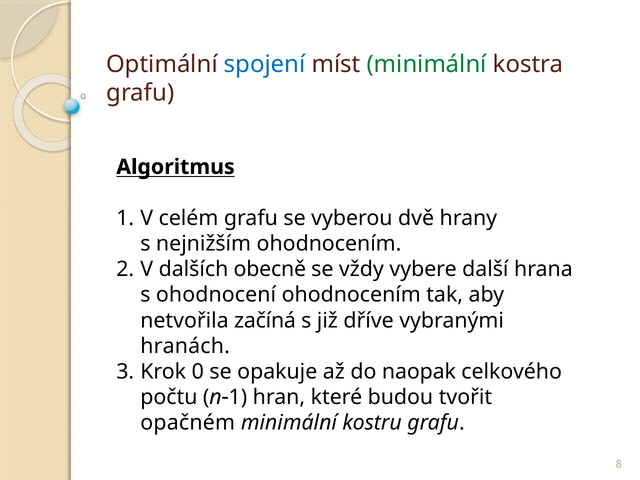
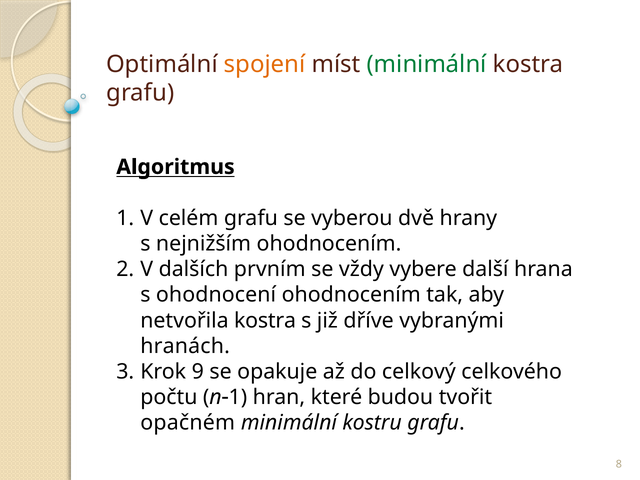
spojení colour: blue -> orange (265, 64)
obecně: obecně -> prvním (270, 269)
netvořila začíná: začíná -> kostra (265, 321)
0: 0 -> 9 (198, 372)
naopak: naopak -> celkový (419, 372)
